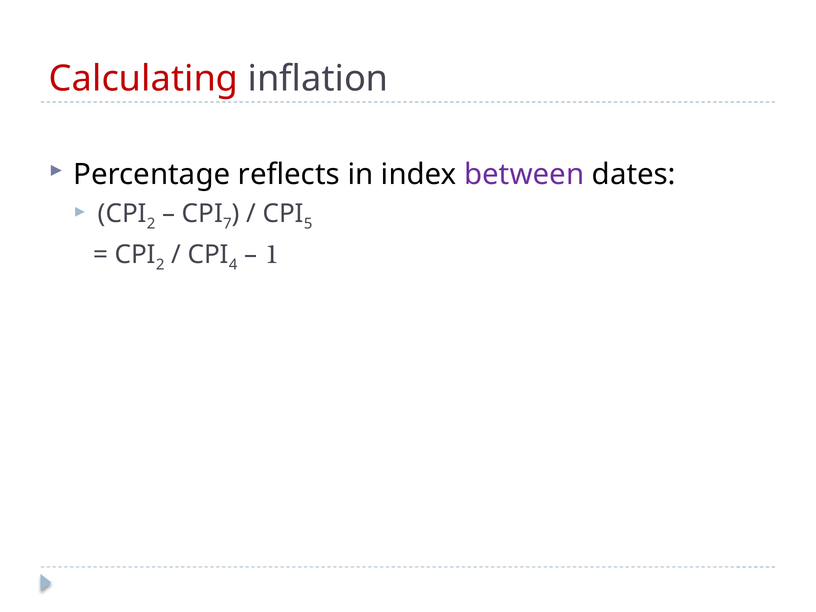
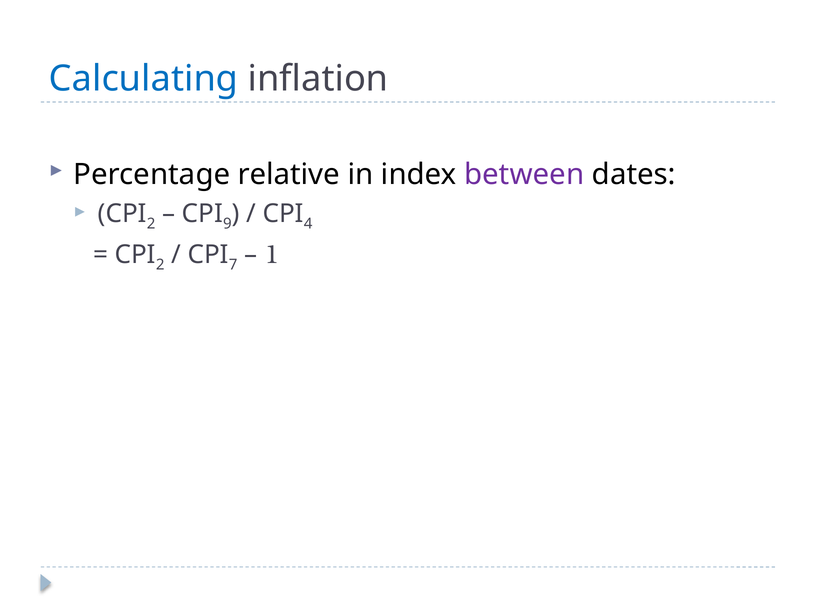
Calculating colour: red -> blue (144, 79)
reflects: reflects -> relative (289, 175)
7: 7 -> 9 (227, 224)
5: 5 -> 4 (308, 224)
4: 4 -> 7 (233, 265)
